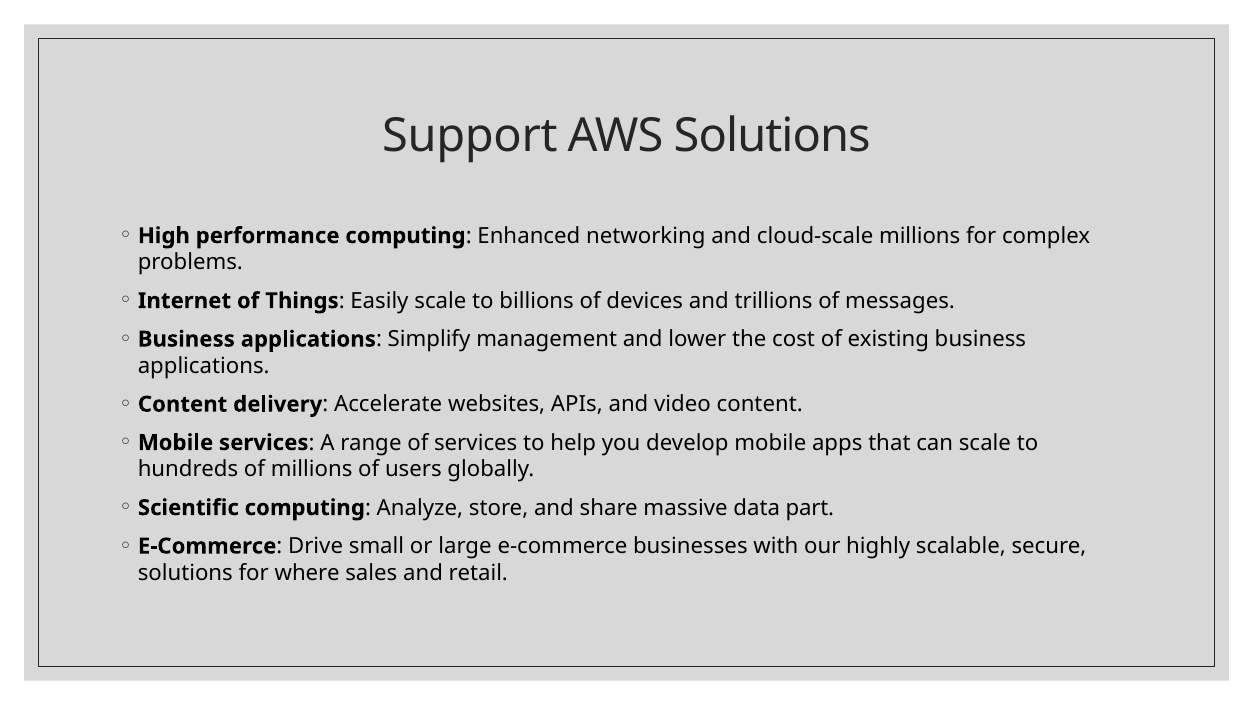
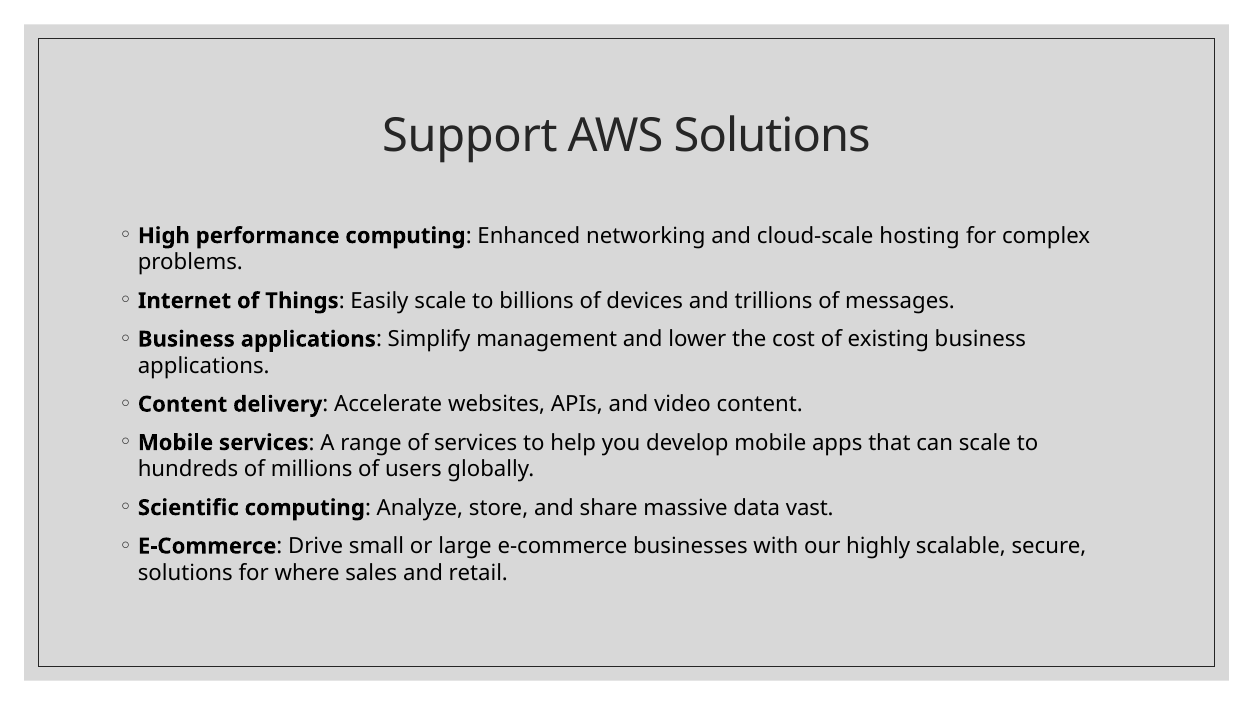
cloud-scale millions: millions -> hosting (920, 236)
part: part -> vast (810, 508)
